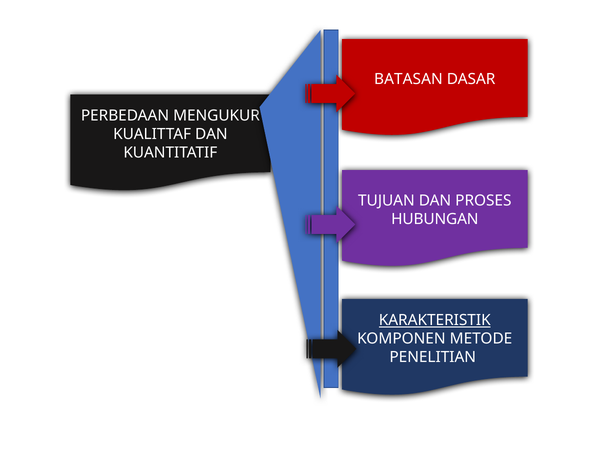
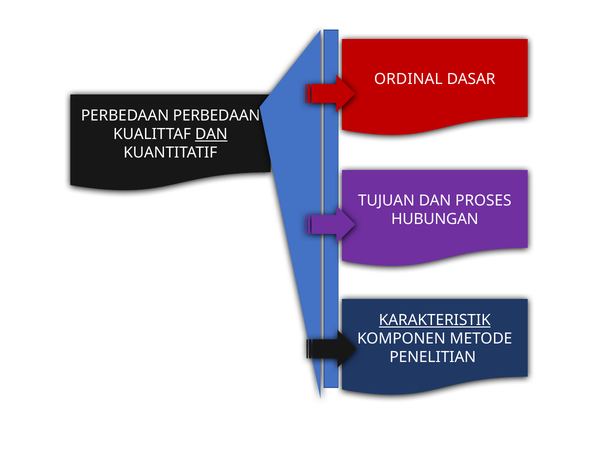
BATASAN: BATASAN -> ORDINAL (408, 79)
PERBEDAAN MENGUKUR: MENGUKUR -> PERBEDAAN (217, 116)
DAN underline: none -> present (211, 134)
